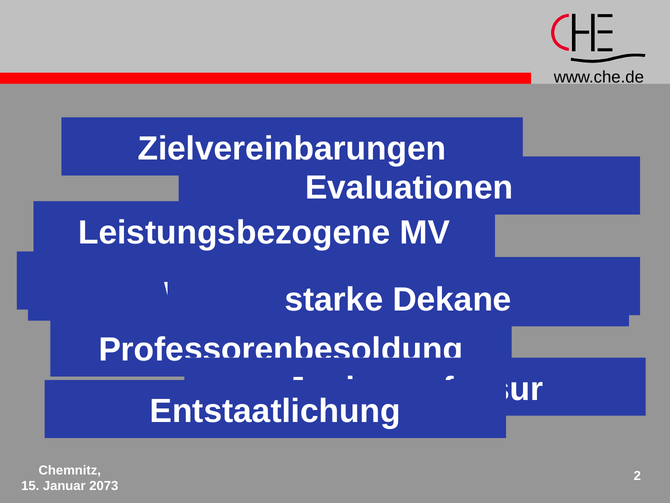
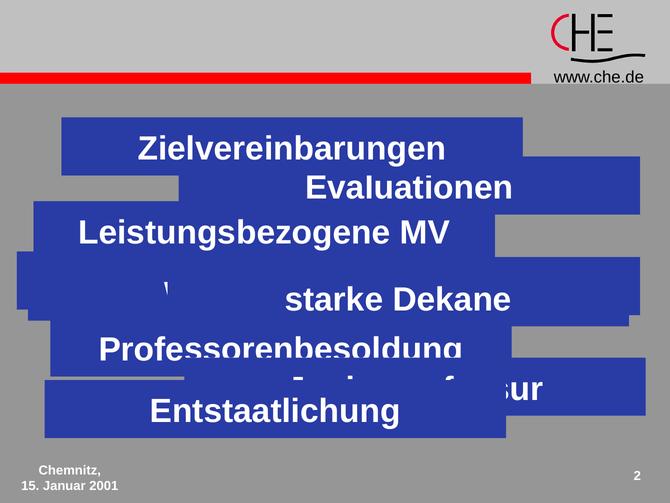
2073: 2073 -> 2001 (104, 486)
